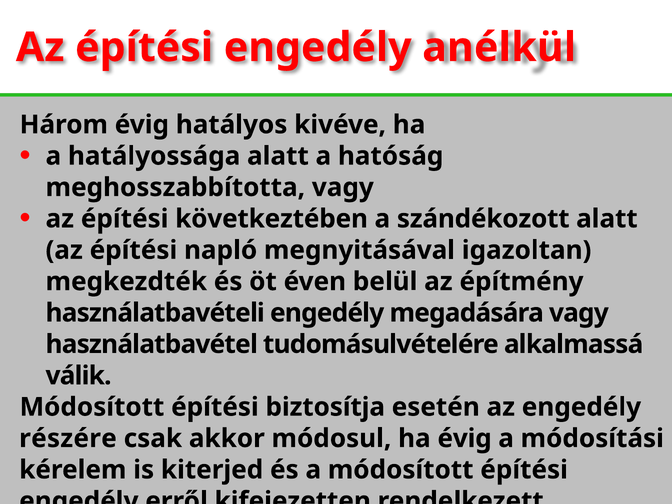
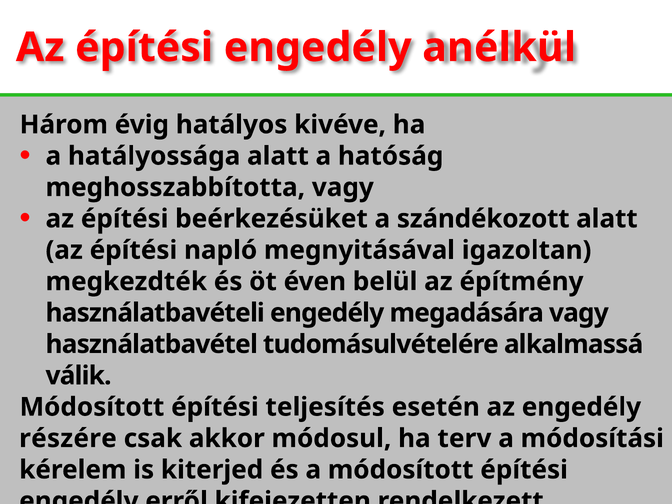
következtében: következtében -> beérkezésüket (271, 219)
biztosítja: biztosítja -> teljesítés (325, 407)
ha évig: évig -> terv (464, 438)
